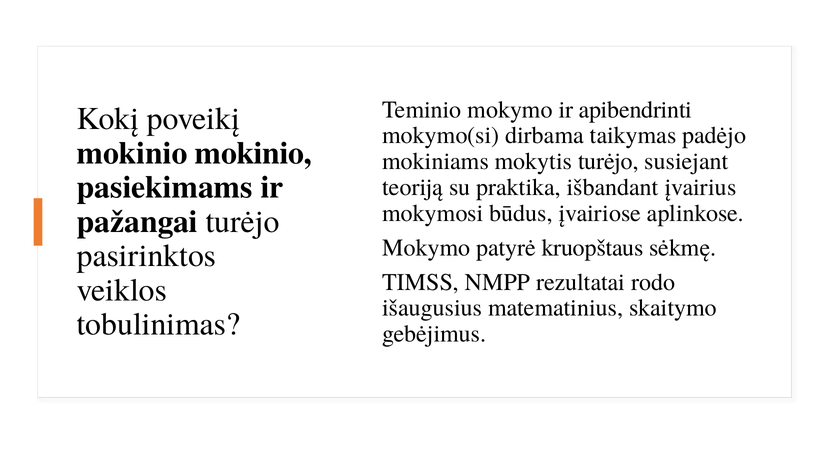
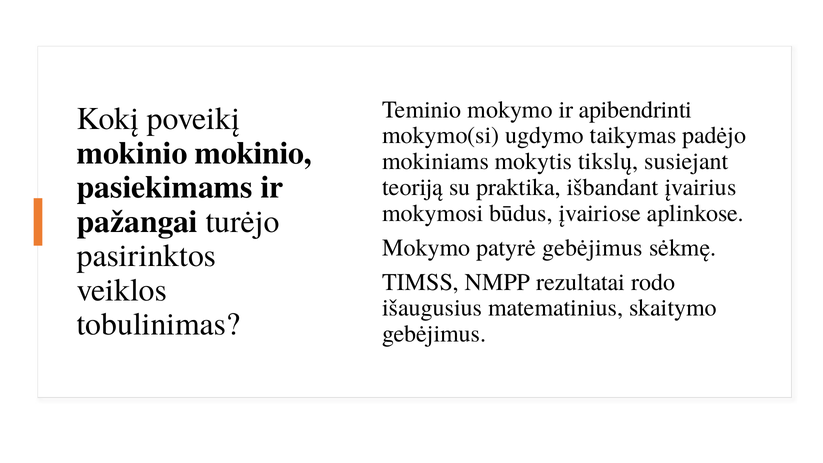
dirbama: dirbama -> ugdymo (545, 136)
mokytis turėjo: turėjo -> tikslų (608, 161)
patyrė kruopštaus: kruopštaus -> gebėjimus (592, 248)
